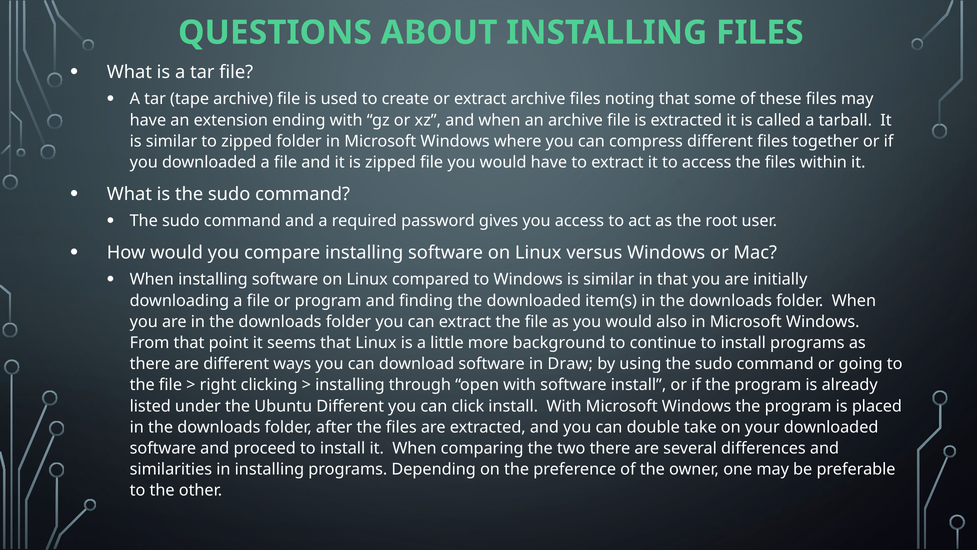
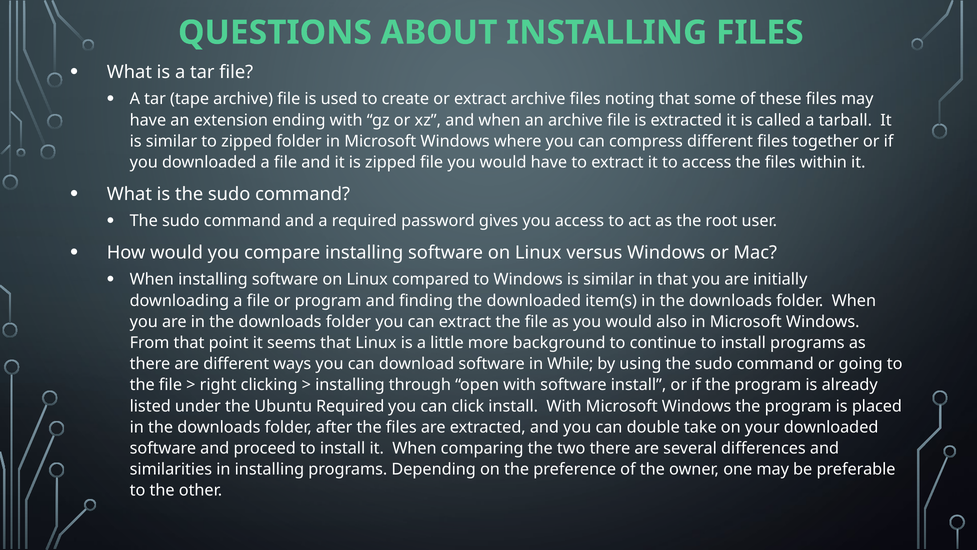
Draw: Draw -> While (570, 364)
Ubuntu Different: Different -> Required (350, 406)
